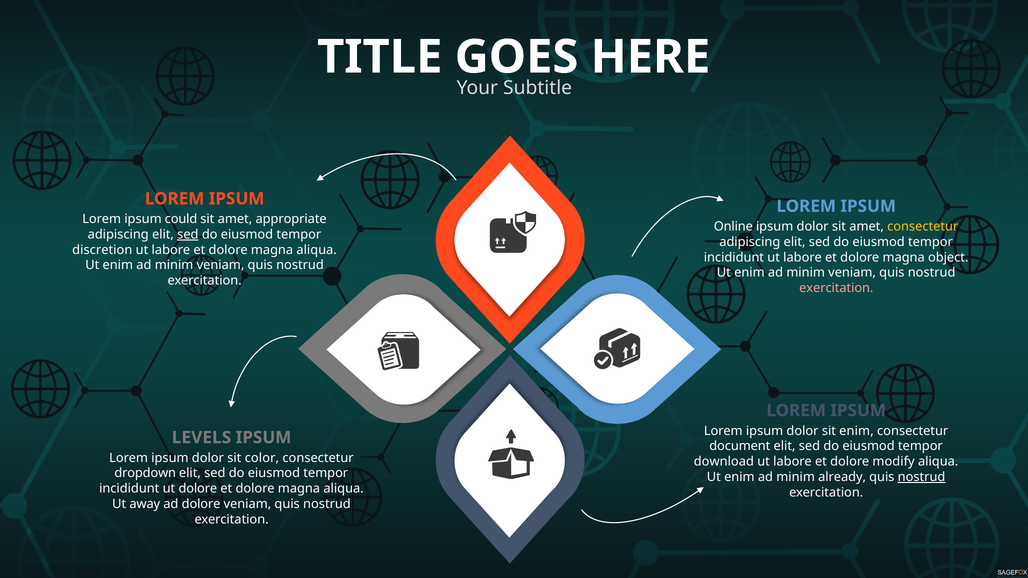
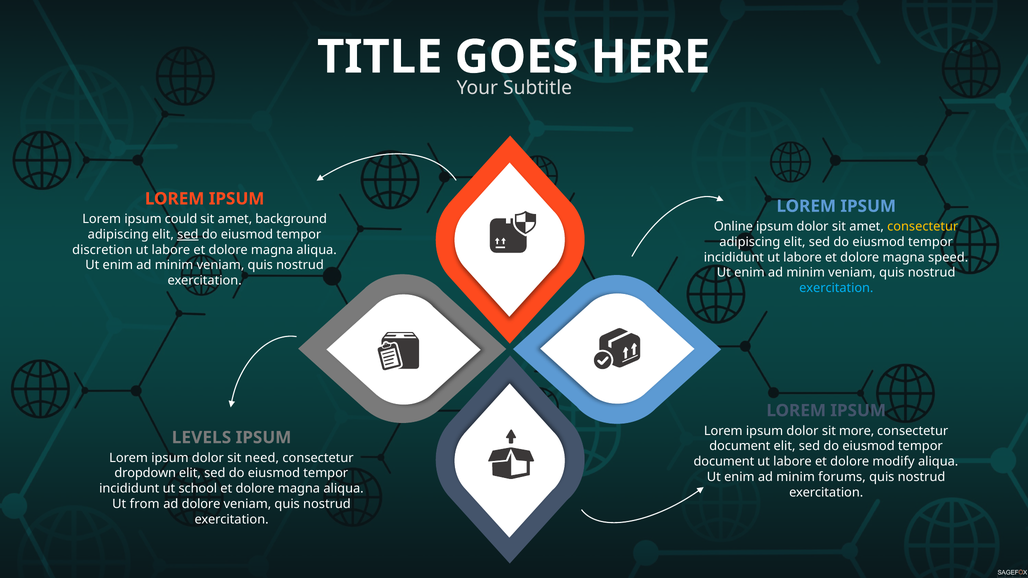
appropriate: appropriate -> background (291, 219)
object: object -> speed (948, 257)
exercitation colour: pink -> light blue (836, 288)
sit enim: enim -> more (857, 431)
color: color -> need (262, 458)
download: download -> document (724, 462)
already: already -> forums (842, 477)
nostrud underline: present -> none (922, 477)
ut dolore: dolore -> school (198, 489)
away: away -> from (145, 504)
